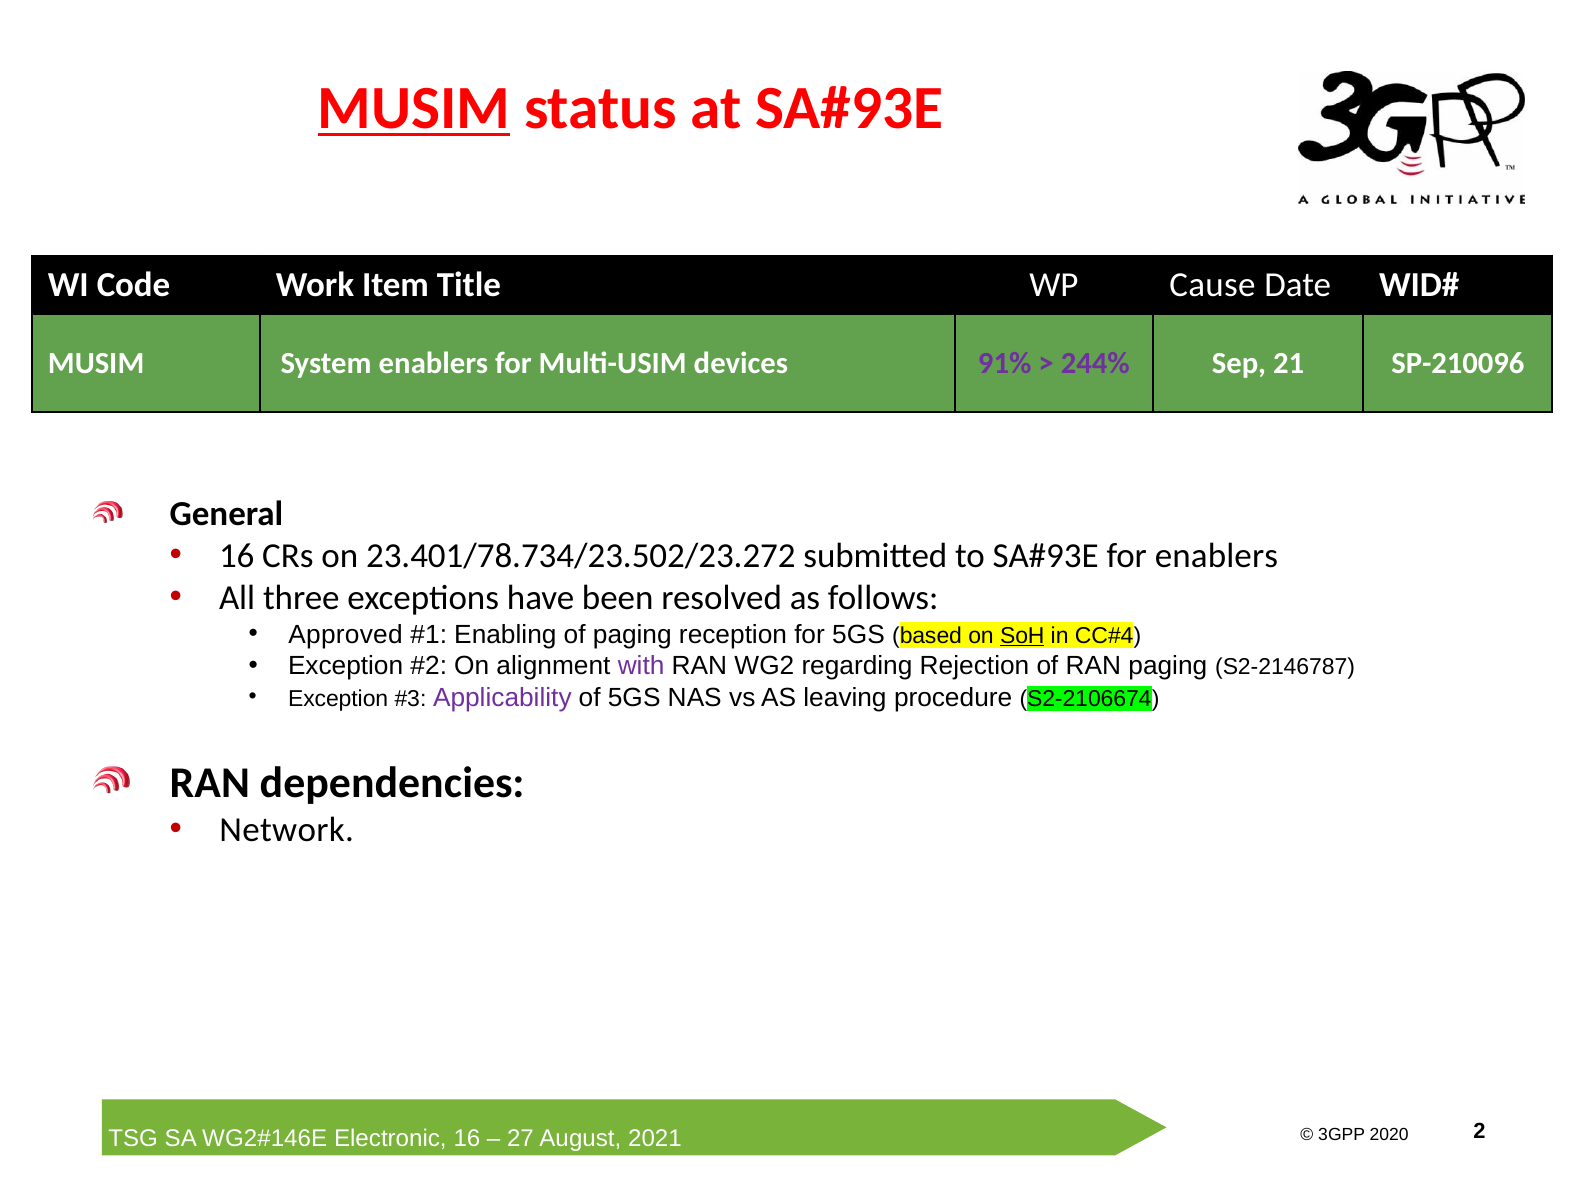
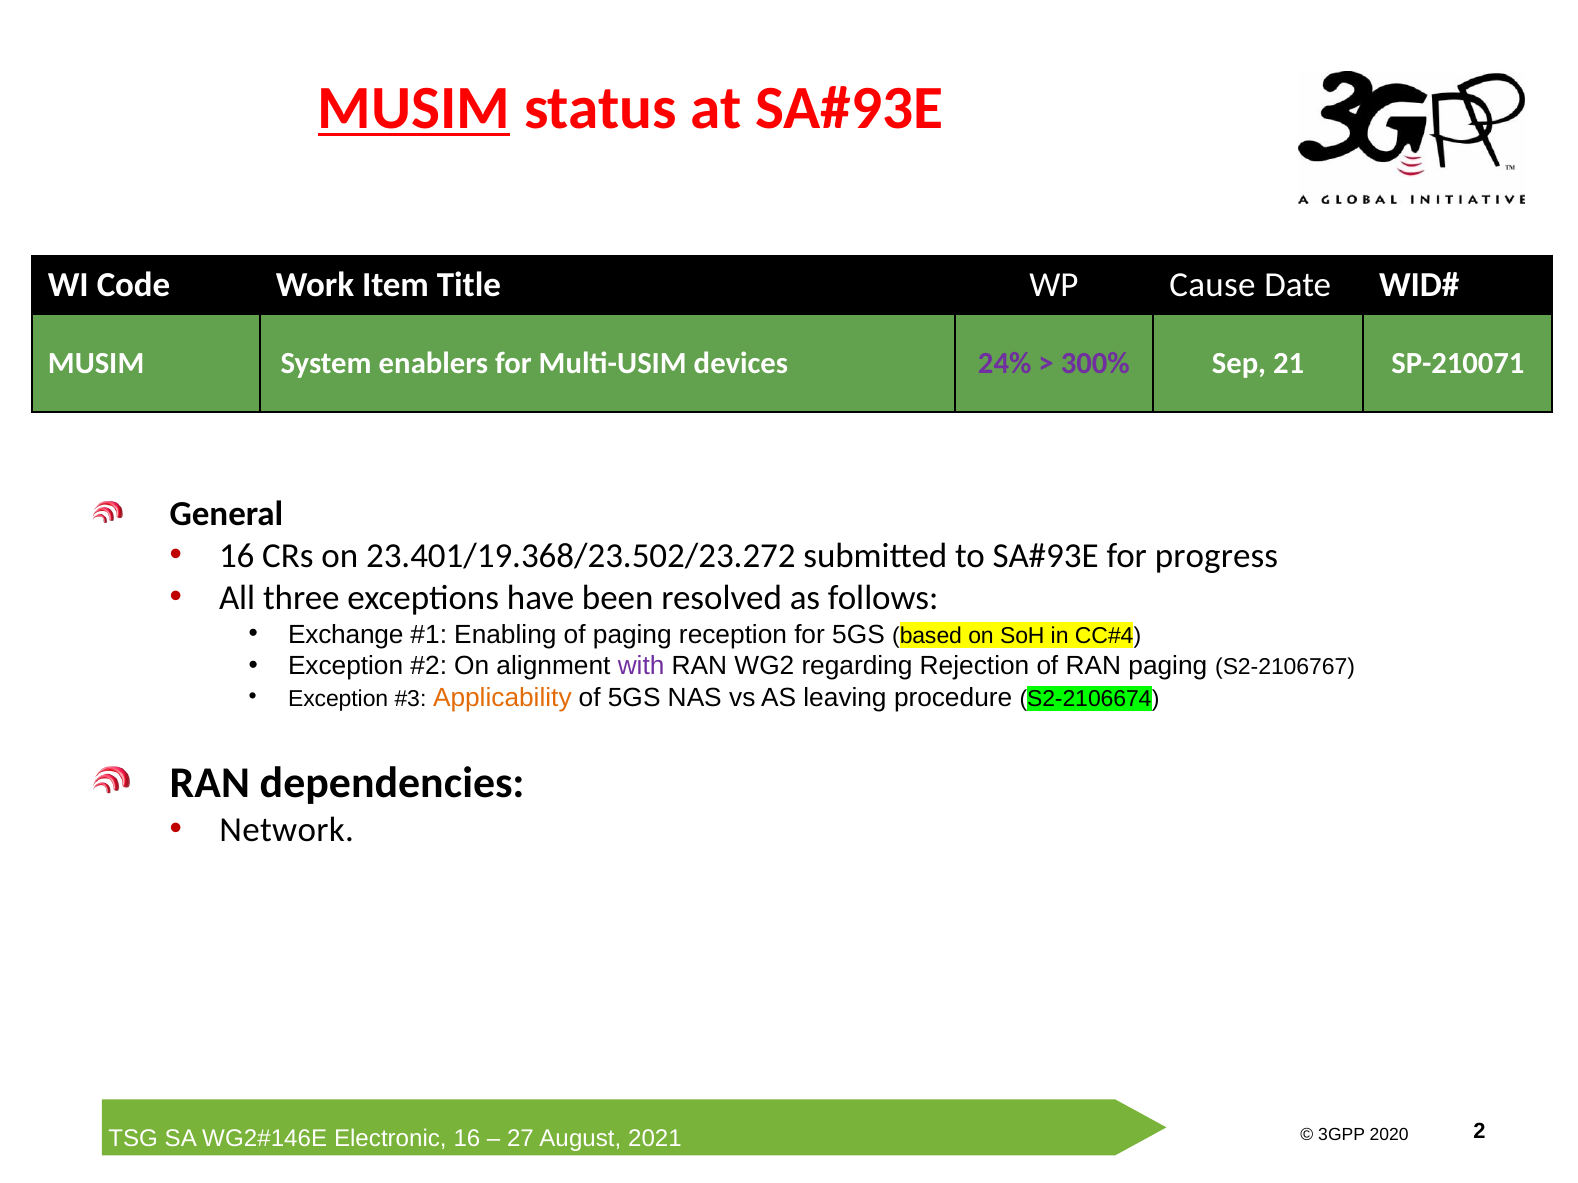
91%: 91% -> 24% (1005, 364)
244%: 244% -> 300% (1095, 364)
SP-210096: SP-210096 -> SP-210071 (1458, 364)
23.401/78.734/23.502/23.272: 23.401/78.734/23.502/23.272 -> 23.401/19.368/23.502/23.272 (581, 557)
for enablers: enablers -> progress (1216, 557)
Approved: Approved -> Exchange (346, 635)
SoH underline: present -> none (1022, 636)
S2-2146787: S2-2146787 -> S2-2106767 (1285, 667)
Applicability colour: purple -> orange (502, 698)
